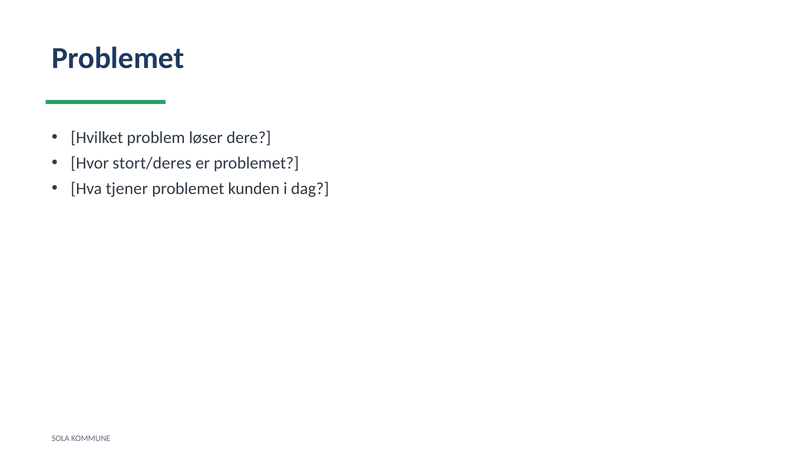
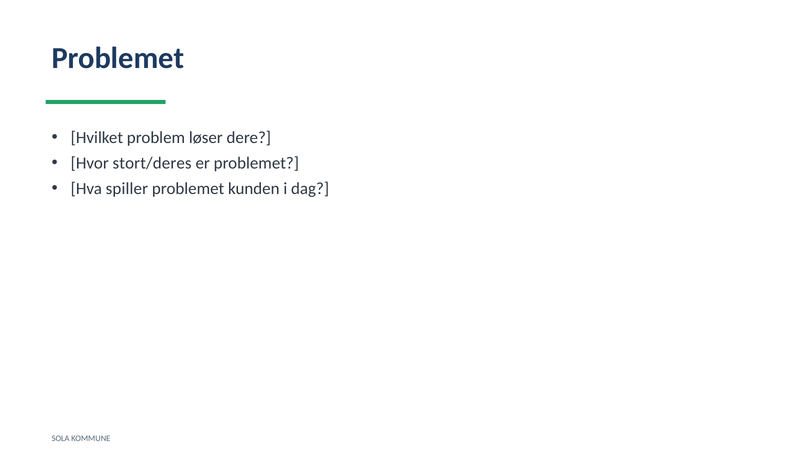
tjener: tjener -> spiller (127, 188)
